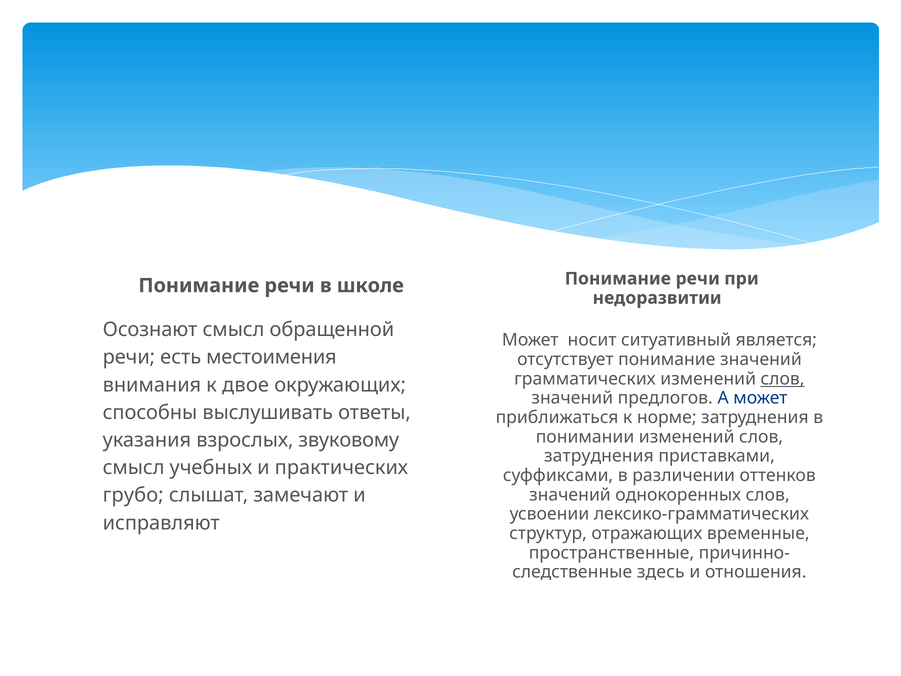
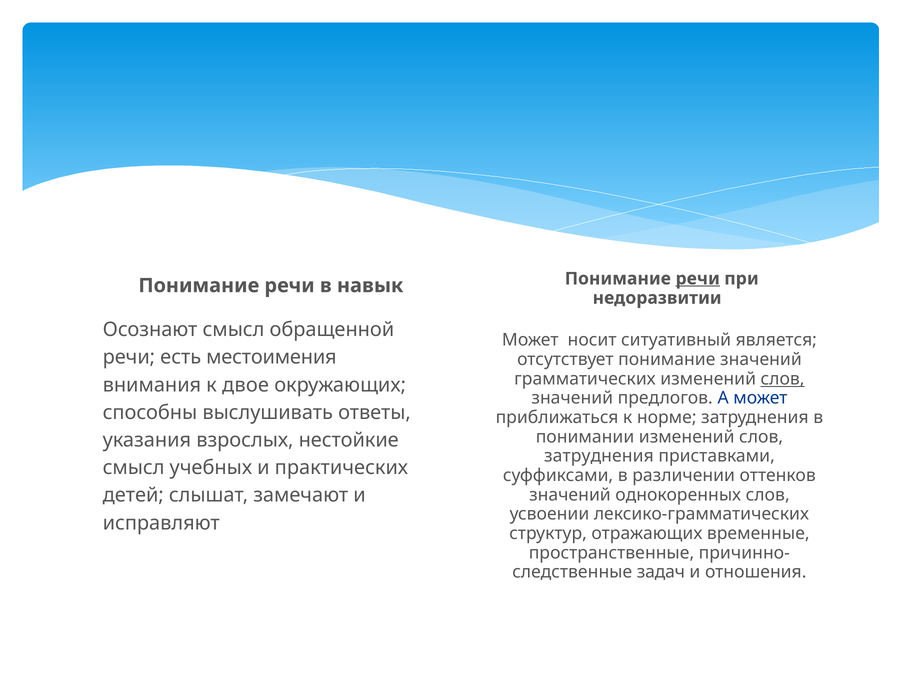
речи underline: none -> present (698, 279)
школе: школе -> навык (370, 285)
звуковому: звуковому -> нестойкие (349, 440)
грубо: грубо -> детей (133, 495)
здесь: здесь -> задач (661, 572)
